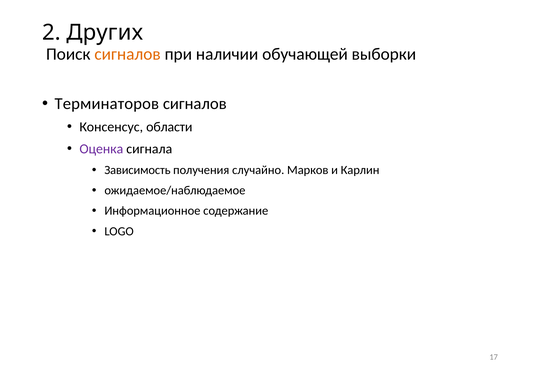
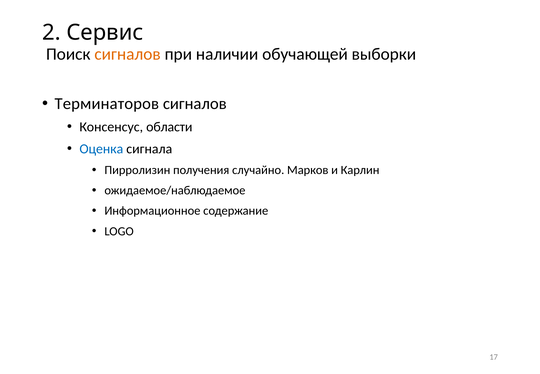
Других: Других -> Сервис (105, 33)
Оценка colour: purple -> blue (101, 149)
Зависимость: Зависимость -> Пирролизин (137, 170)
